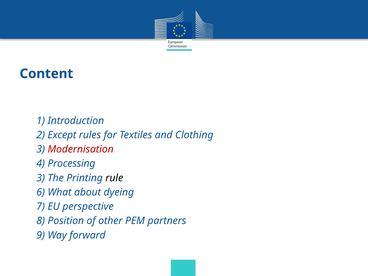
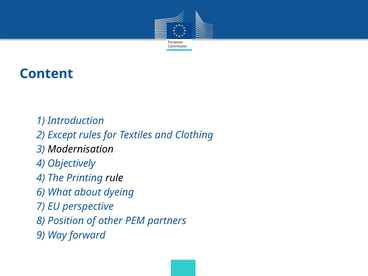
Modernisation colour: red -> black (81, 149)
Processing: Processing -> Objectively (71, 164)
3: 3 -> 4 (41, 178)
